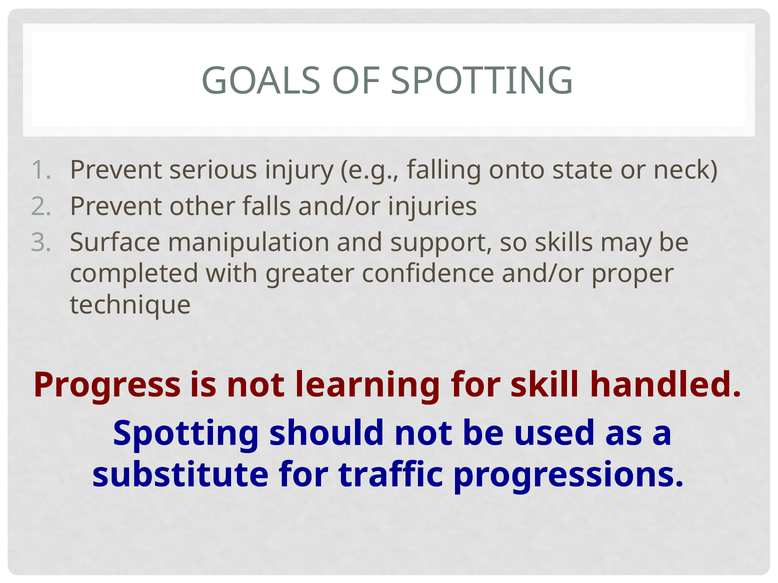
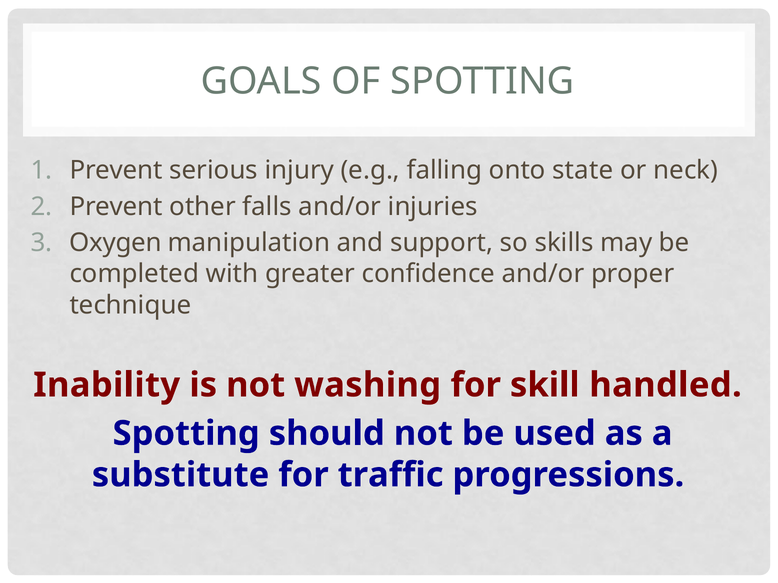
Surface: Surface -> Oxygen (115, 243)
Progress: Progress -> Inability (107, 385)
learning: learning -> washing (368, 385)
